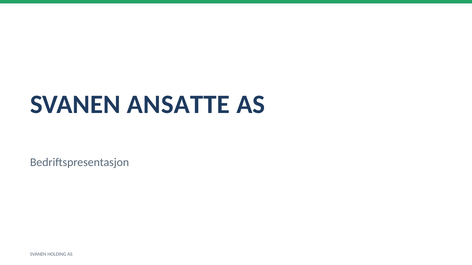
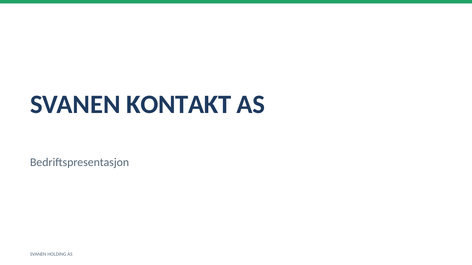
ANSATTE: ANSATTE -> KONTAKT (179, 105)
